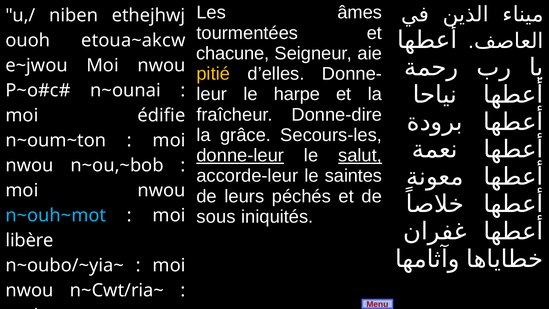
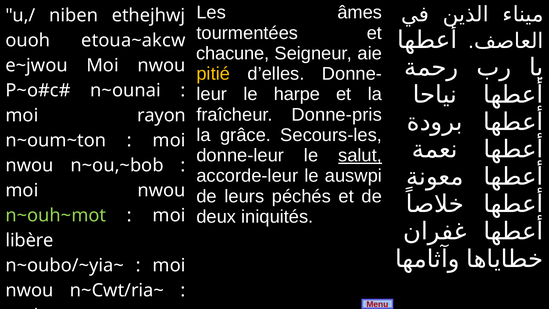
Donne-dire: Donne-dire -> Donne-pris (337, 115)
édifie: édifie -> rayon (162, 116)
donne-leur underline: present -> none (240, 155)
saintes: saintes -> auswpi (353, 176)
sous: sous -> deux (216, 217)
n~ouh~mot colour: light blue -> light green (56, 215)
